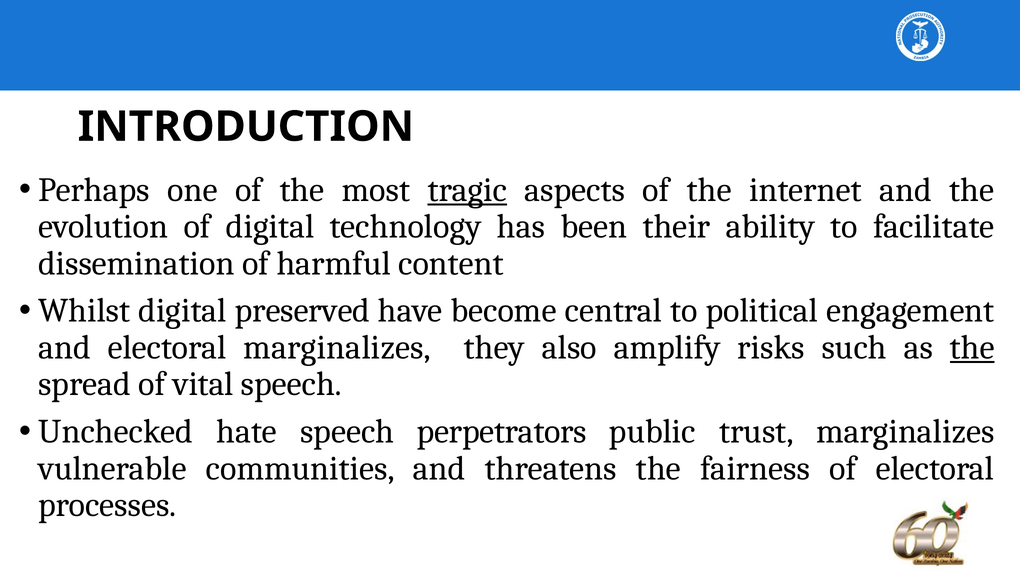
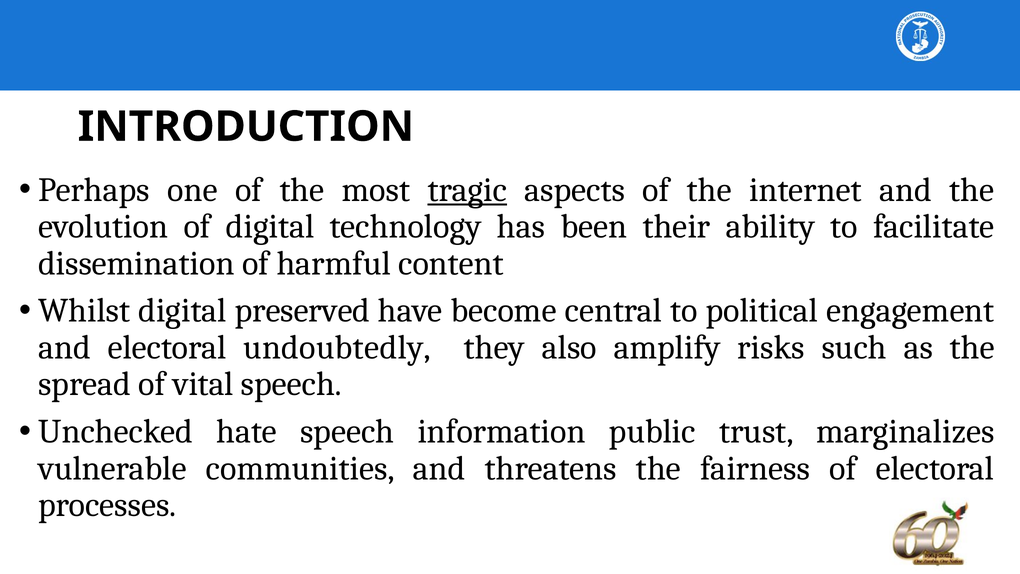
electoral marginalizes: marginalizes -> undoubtedly (337, 347)
the underline: present -> none (972, 347)
perpetrators: perpetrators -> information (502, 431)
